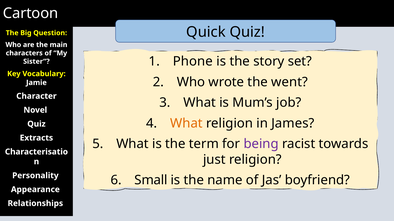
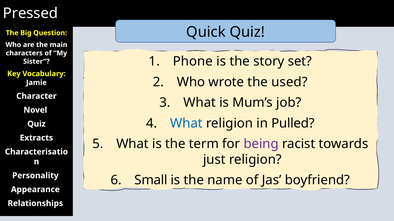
Cartoon: Cartoon -> Pressed (30, 13)
went: went -> used (289, 82)
What colour: orange -> blue (186, 124)
James: James -> Pulled (293, 124)
